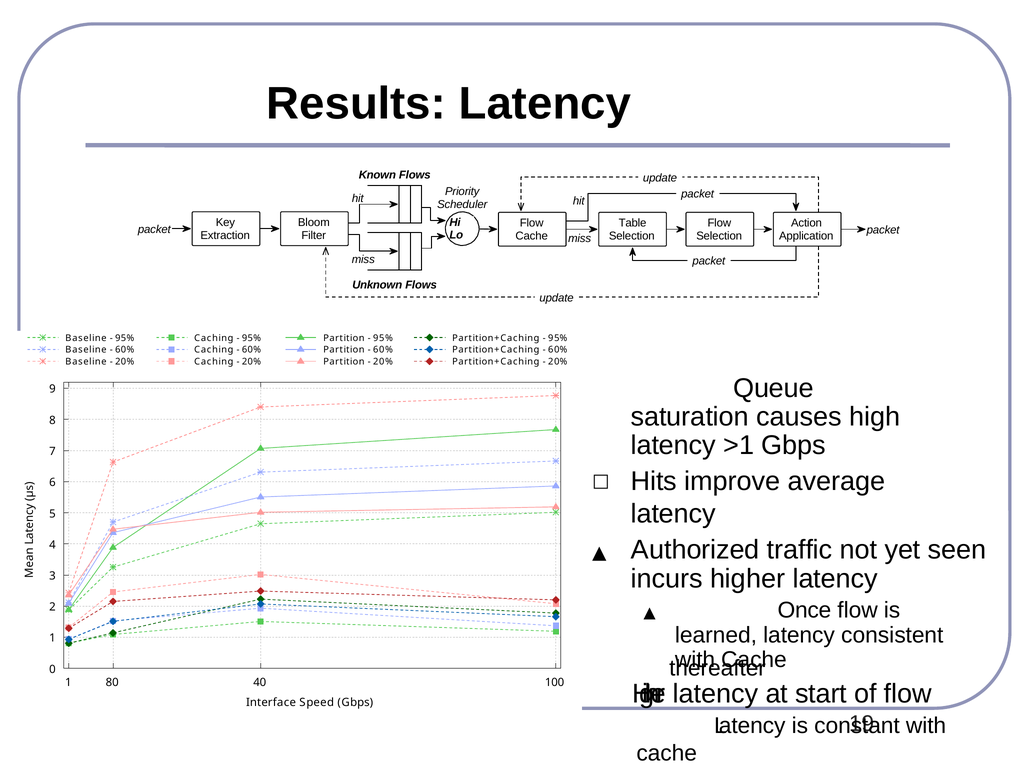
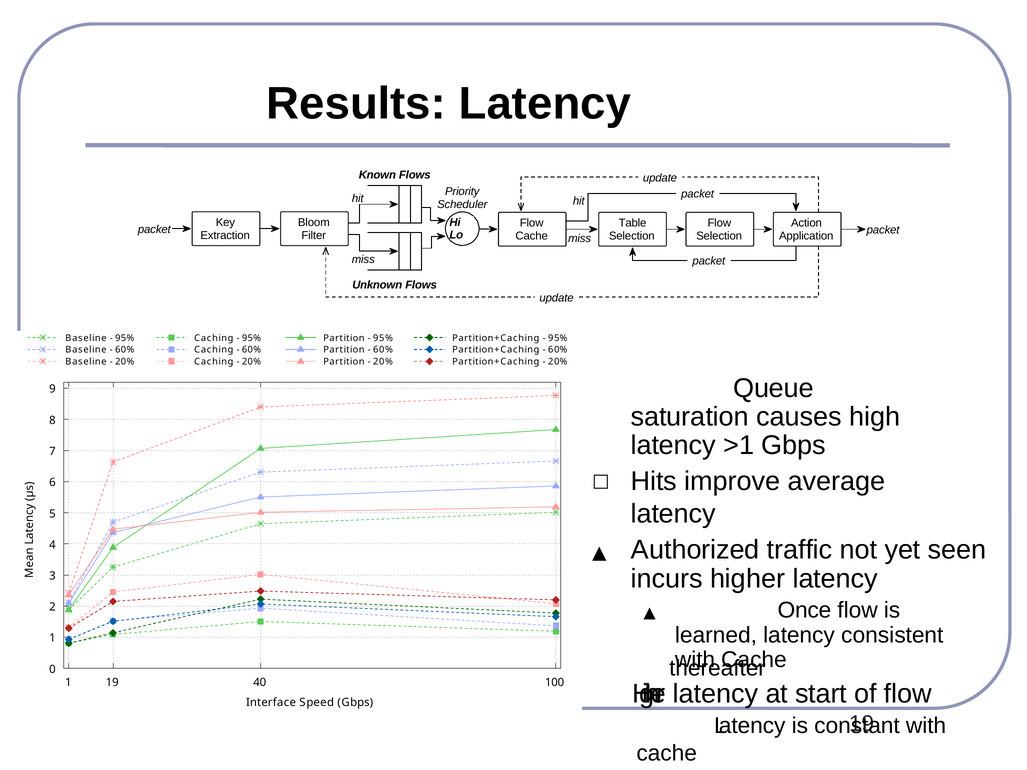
1 80: 80 -> 19 (112, 683)
